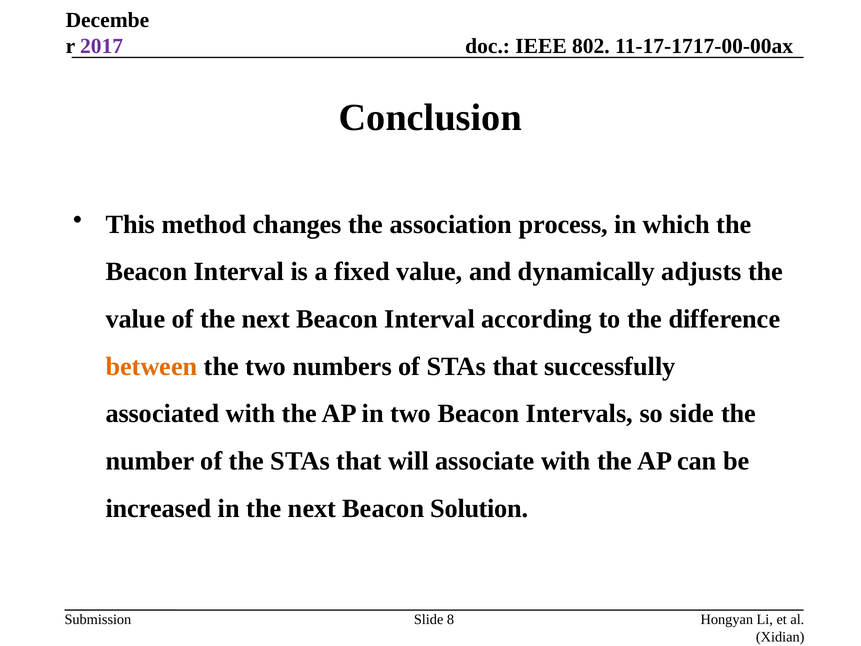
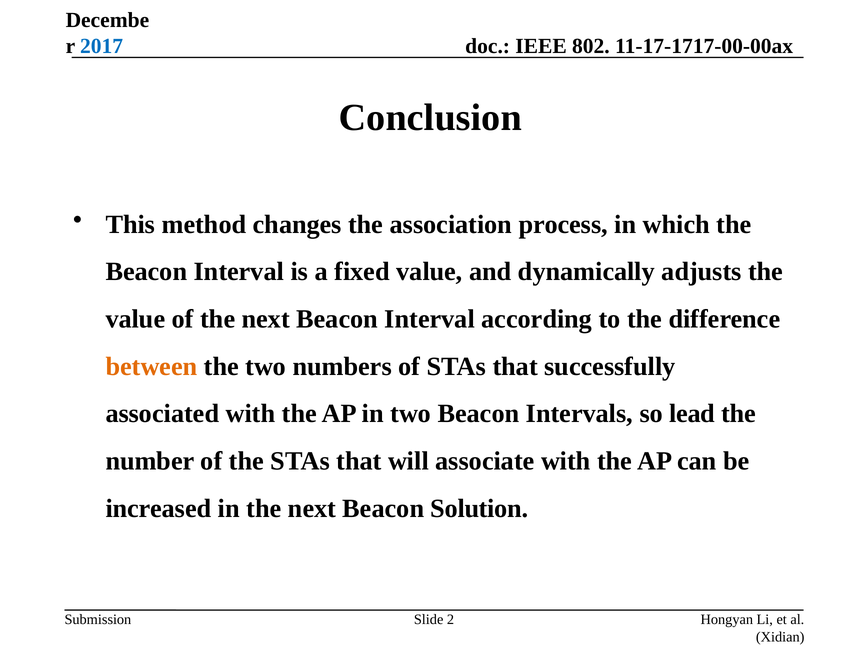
2017 colour: purple -> blue (102, 46)
side: side -> lead (692, 414)
8: 8 -> 2 (451, 619)
